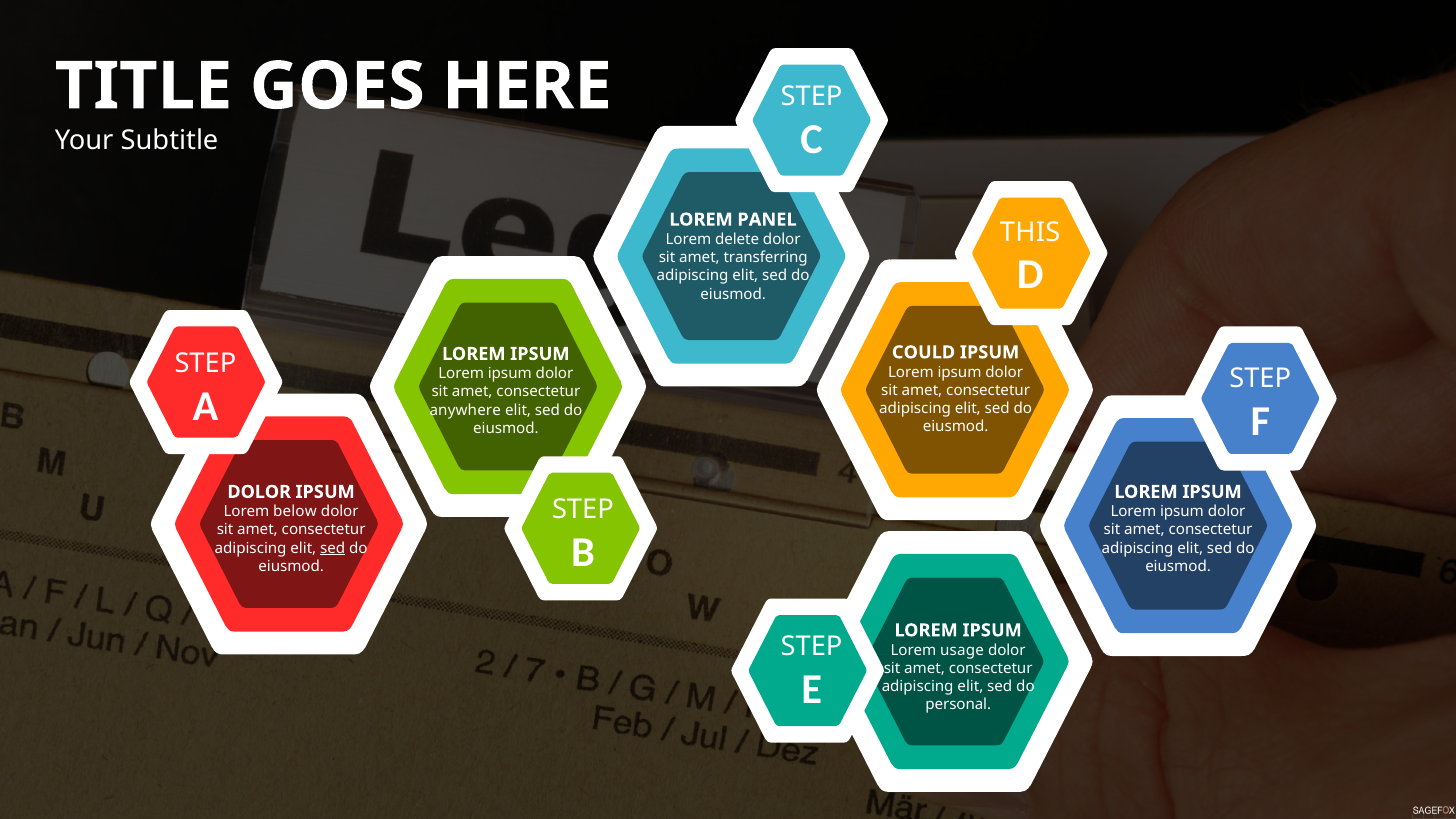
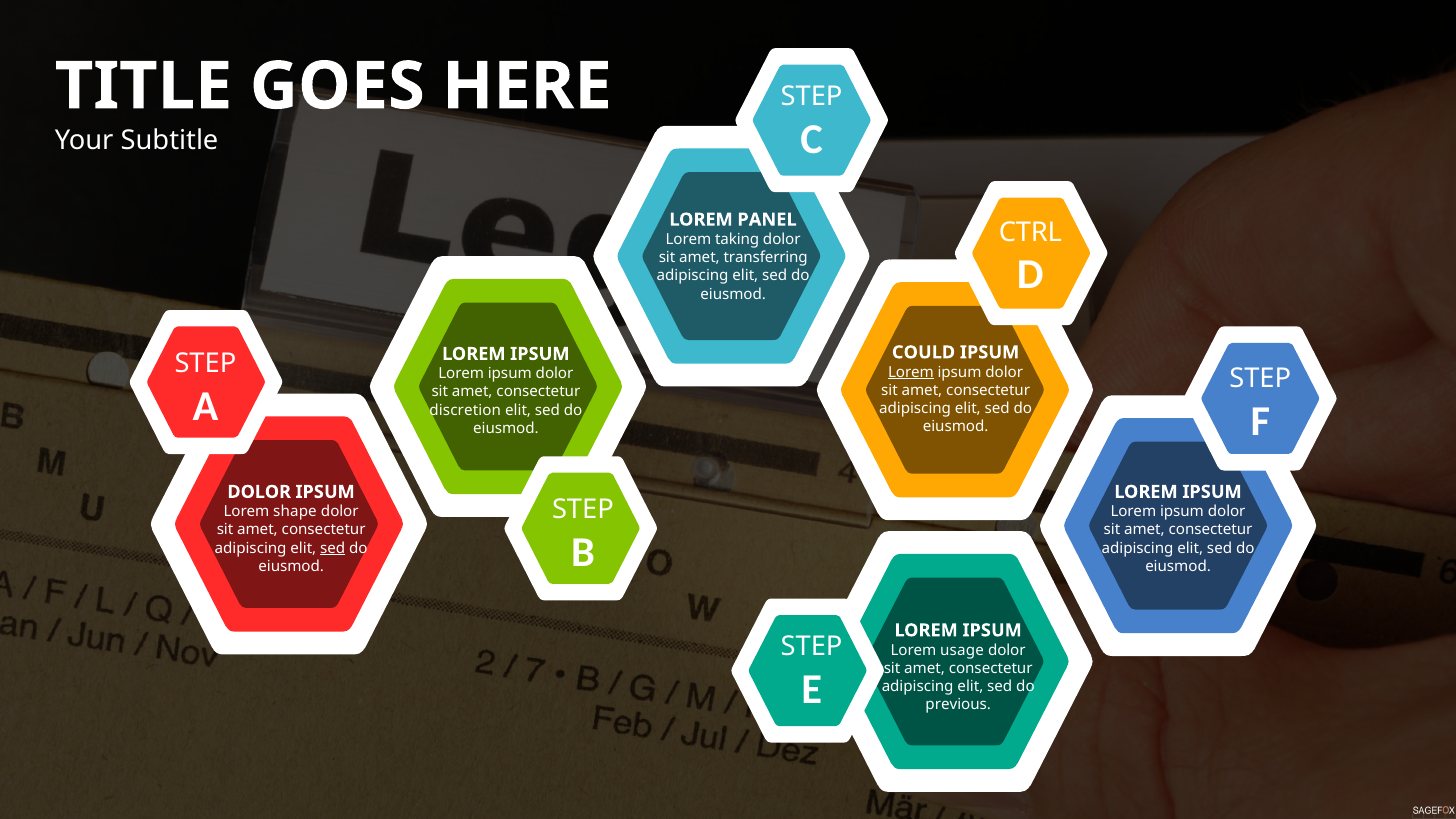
THIS: THIS -> CTRL (1030, 232)
delete: delete -> taking (737, 239)
Lorem underline: none -> present (911, 372)
anywhere: anywhere -> discretion (465, 410)
below: below -> shape (295, 512)
personal: personal -> previous (958, 705)
